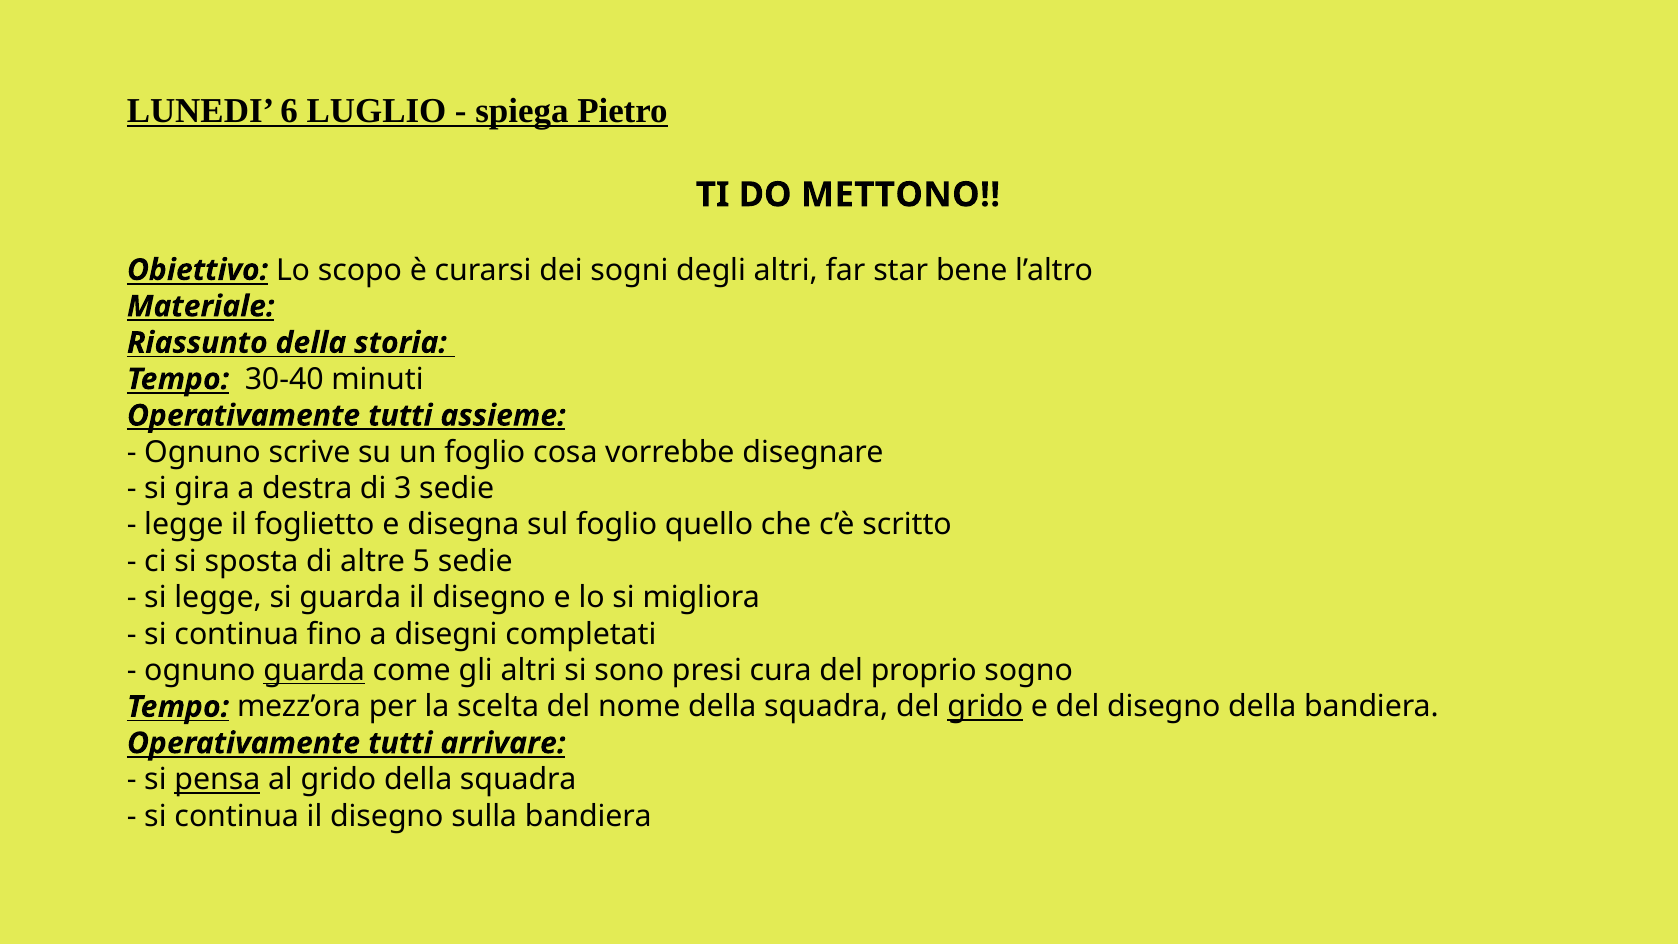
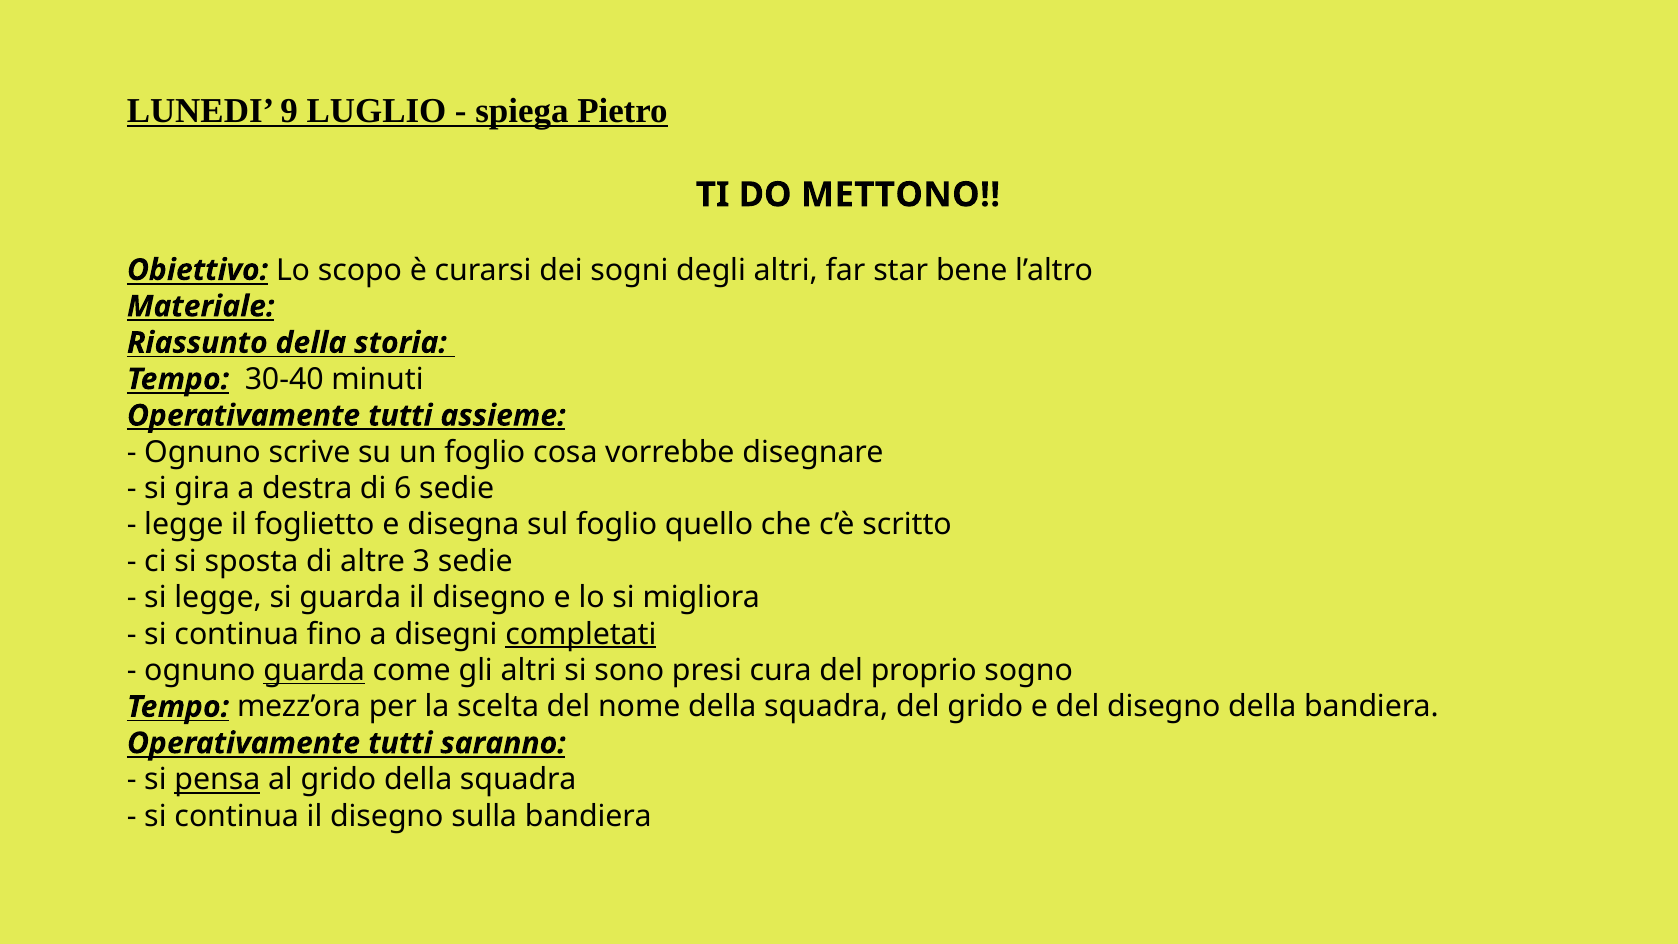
6: 6 -> 9 (289, 111)
3: 3 -> 6 (403, 488)
5: 5 -> 3 (421, 561)
completati underline: none -> present (581, 634)
grido underline: present -> none (985, 707)
arrivare: arrivare -> saranno (503, 743)
